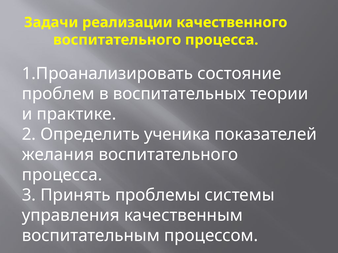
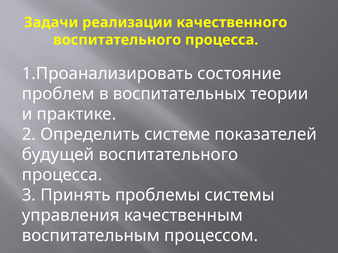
ученика: ученика -> системе (177, 135)
желания: желания -> будущей (58, 155)
